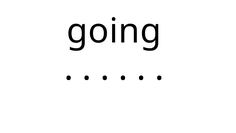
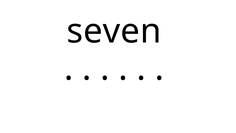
going: going -> seven (114, 31)
